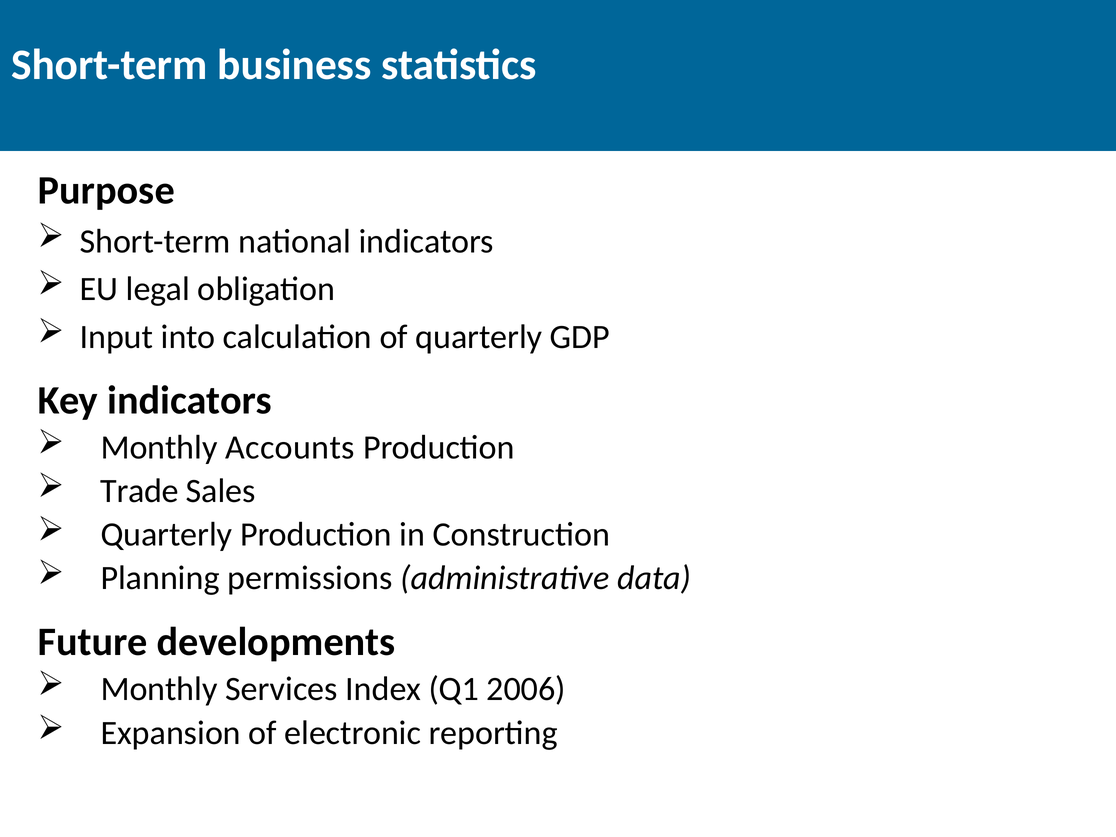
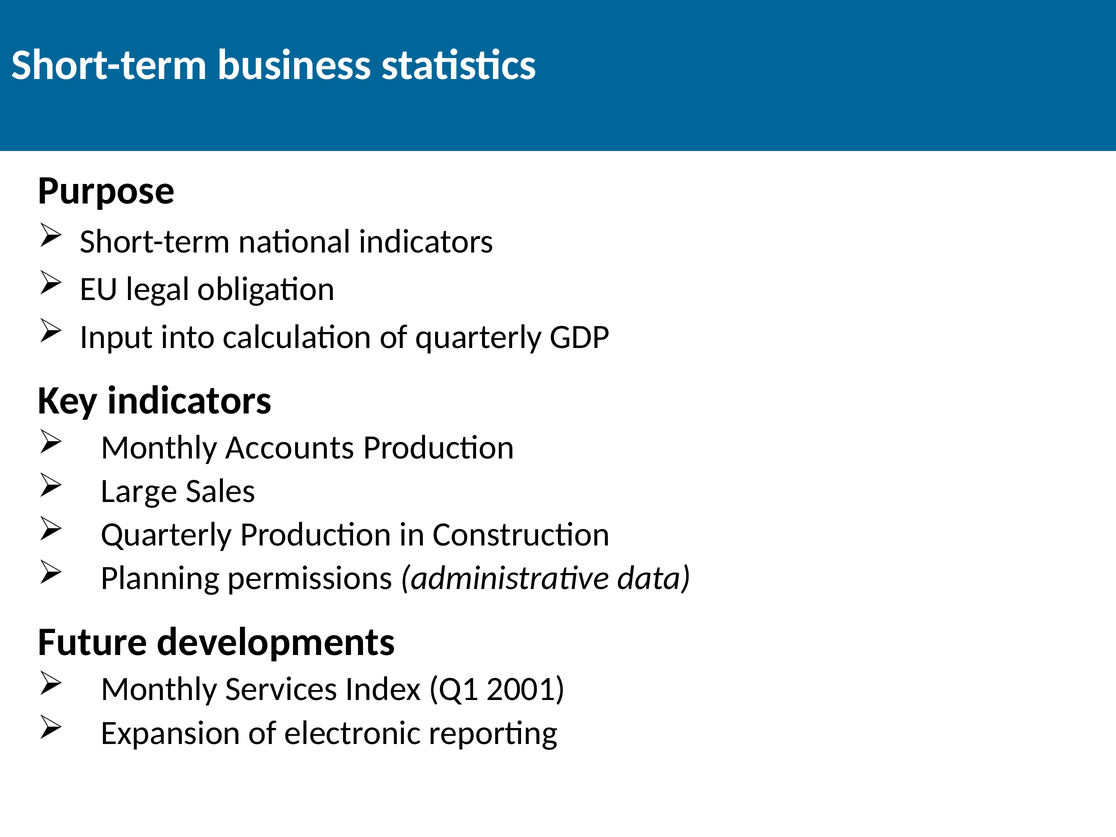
Trade: Trade -> Large (139, 491)
2006: 2006 -> 2001 (526, 689)
